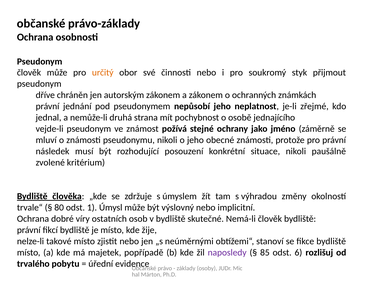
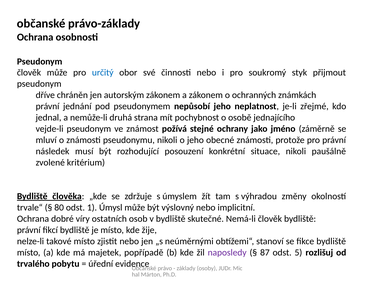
určitý colour: orange -> blue (103, 73)
85: 85 -> 87 (265, 253)
6: 6 -> 5 (298, 253)
